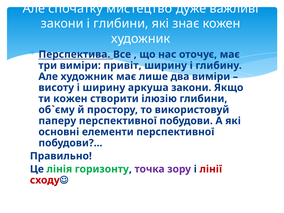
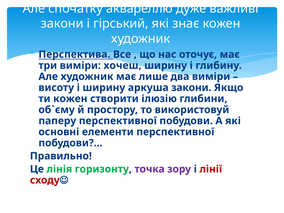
мистецтво: мистецтво -> аквареллю (139, 8)
і глибини: глибини -> гірський (121, 24)
привіт: привіт -> хочеш (122, 65)
